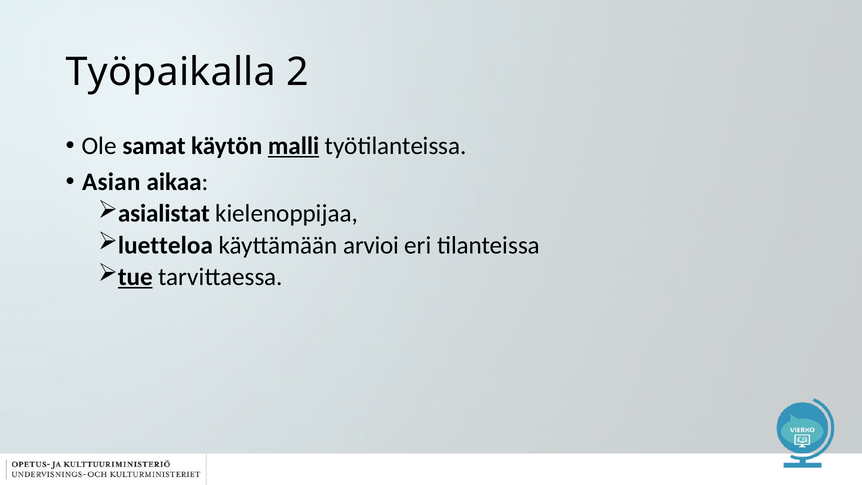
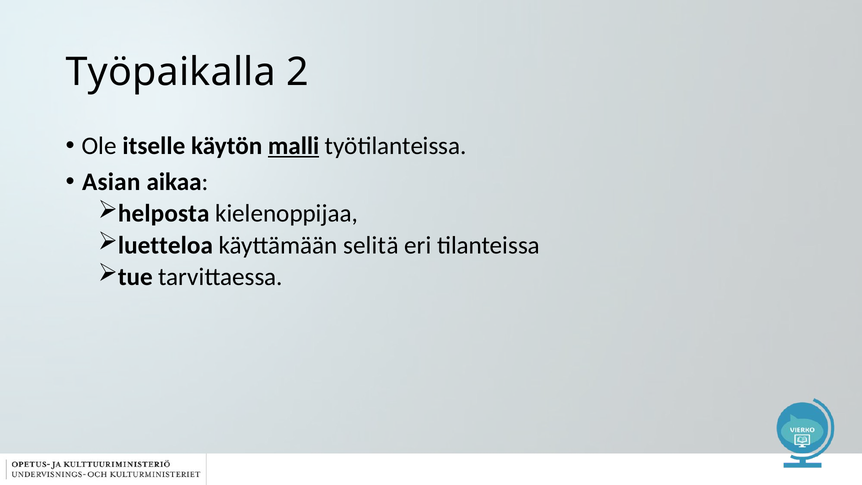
samat: samat -> itselle (154, 146)
asialistat: asialistat -> helposta (164, 214)
arvioi: arvioi -> selitä (371, 245)
tue underline: present -> none (135, 277)
